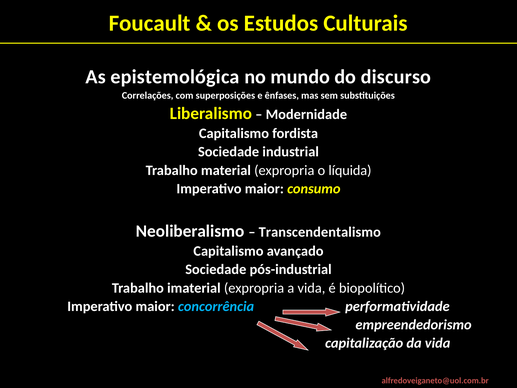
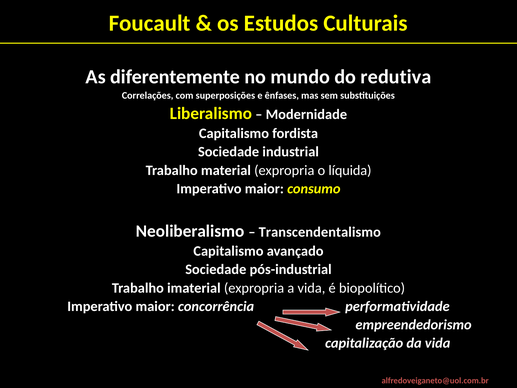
epistemológica: epistemológica -> diferentemente (175, 77)
discurso: discurso -> redutiva (396, 77)
concorrência colour: light blue -> white (216, 306)
